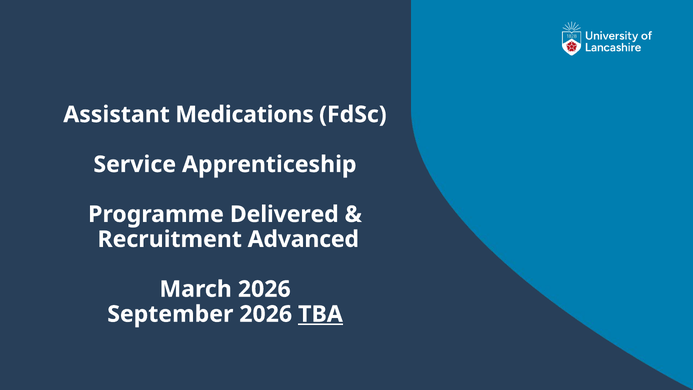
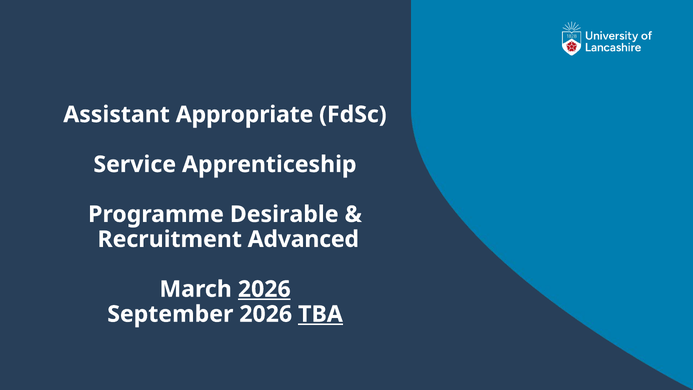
Medications: Medications -> Appropriate (245, 115)
Delivered: Delivered -> Desirable (284, 214)
2026 underline: none -> present (264, 289)
